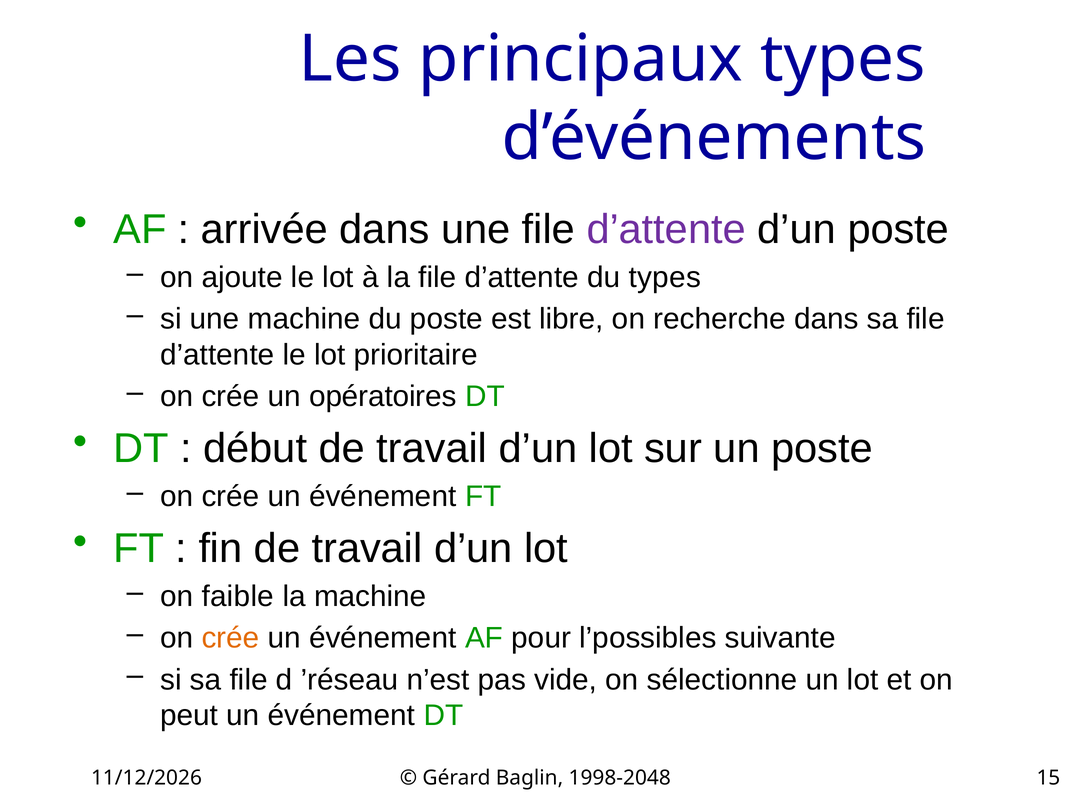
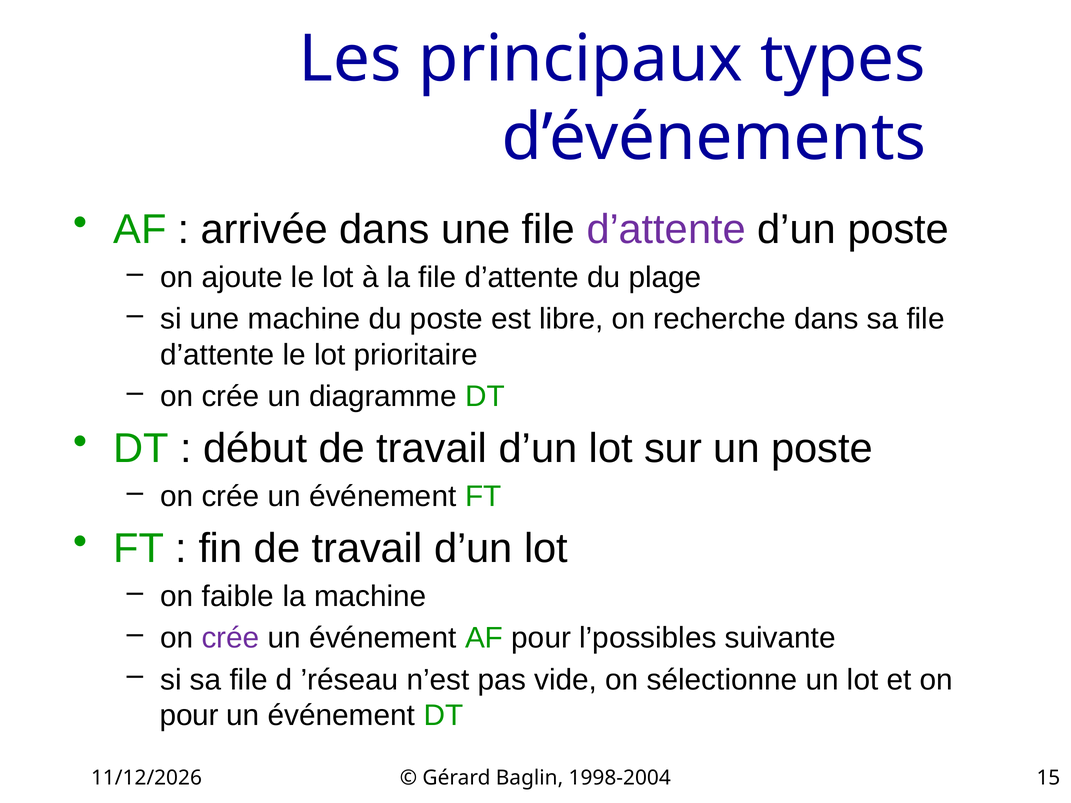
du types: types -> plage (665, 278)
opératoires: opératoires -> diagramme (383, 397)
crée colour: orange -> purple (231, 638)
peut: peut -> pour (189, 716)
1998-2048: 1998-2048 -> 1998-2004 (620, 778)
